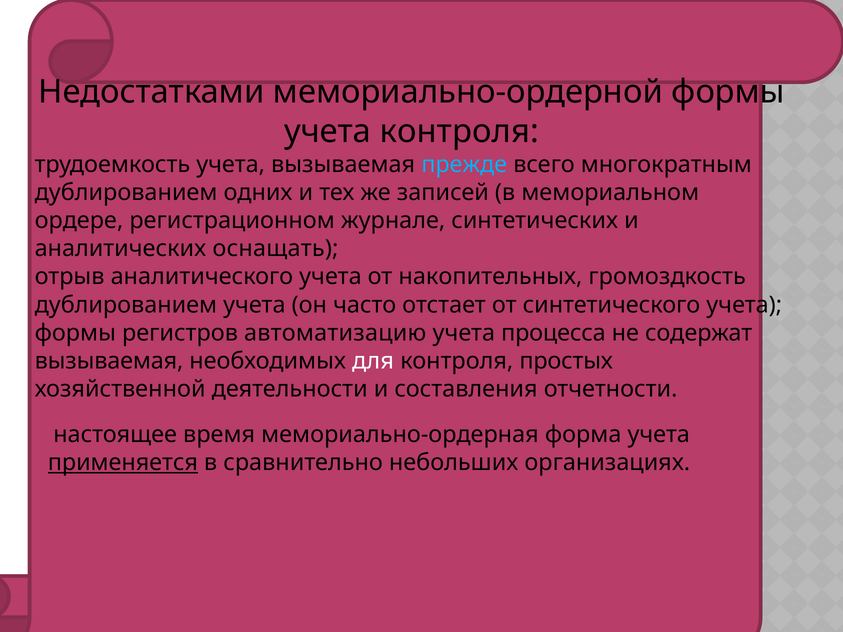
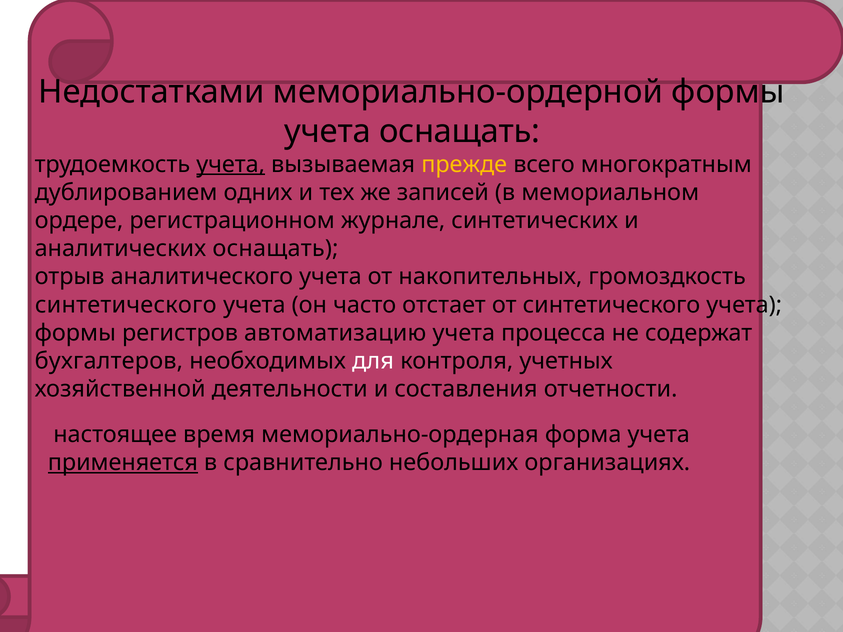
учета контроля: контроля -> оснащать (460, 131)
учета underline: none -> present (231, 164)
прежде colour: light blue -> yellow (464, 164)
дублированием: дублированием -> синтетического (126, 305)
вызываемая: вызываемая -> бухгалтеров (109, 361)
простых: простых -> учетных (566, 361)
